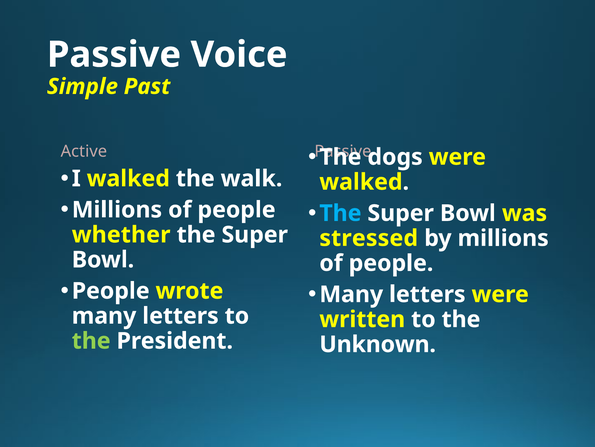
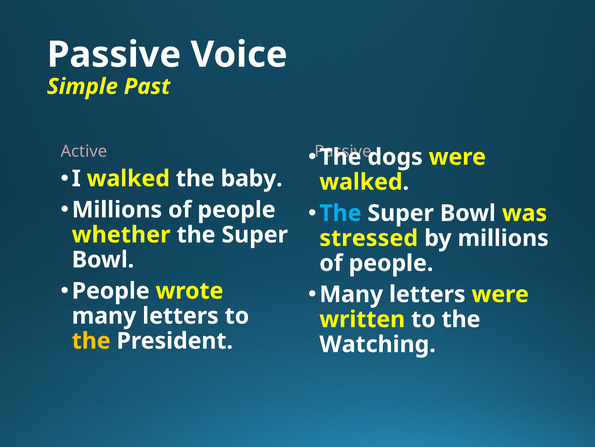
walk: walk -> baby (252, 178)
the colour: light green -> yellow (91, 340)
Unknown: Unknown -> Watching (378, 344)
